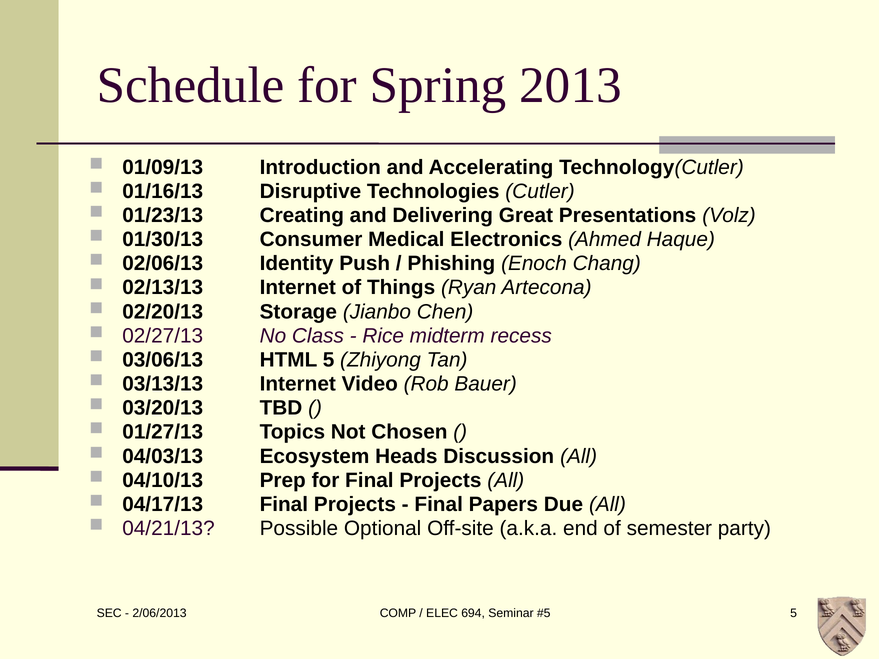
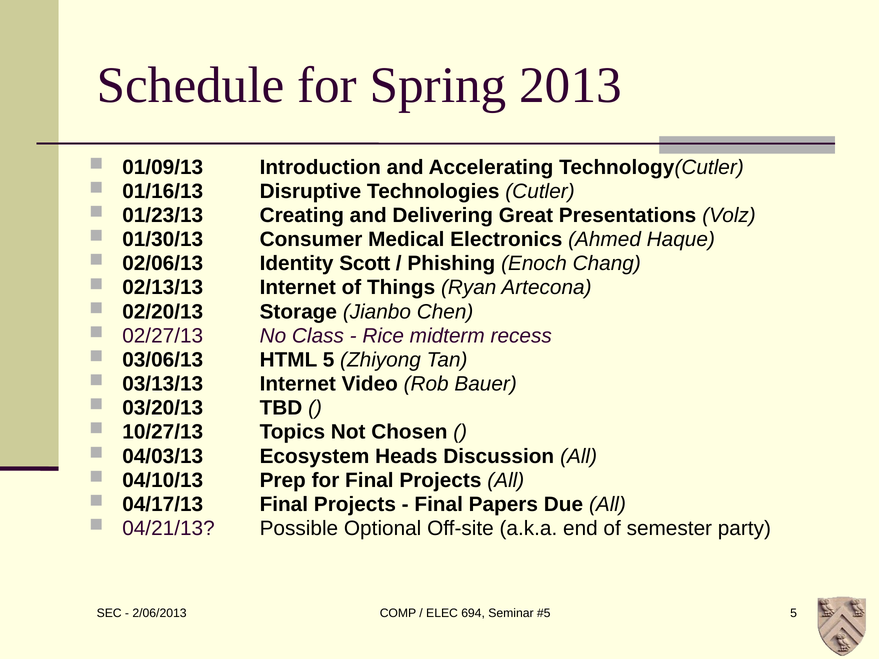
Push: Push -> Scott (365, 264)
01/27/13: 01/27/13 -> 10/27/13 (163, 432)
